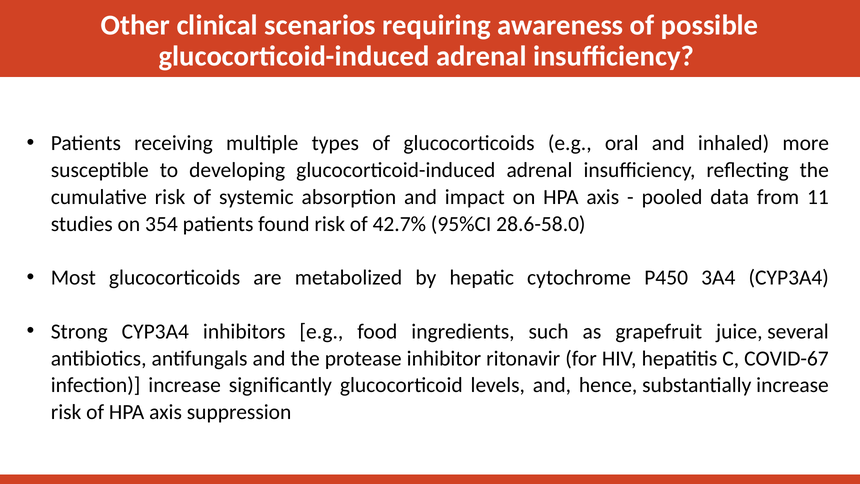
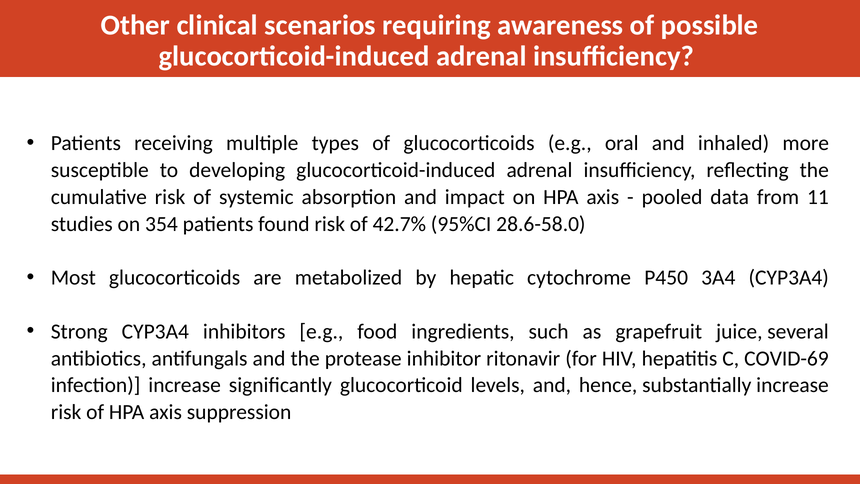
COVID-67: COVID-67 -> COVID-69 (786, 358)
